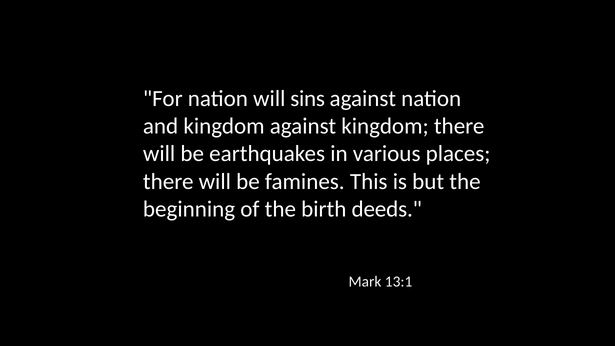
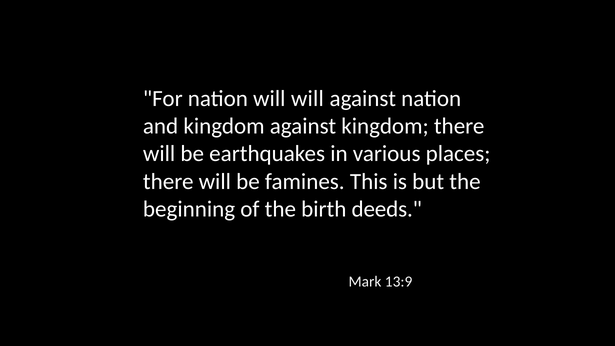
will sins: sins -> will (307, 98)
13:1: 13:1 -> 13:9 (399, 282)
